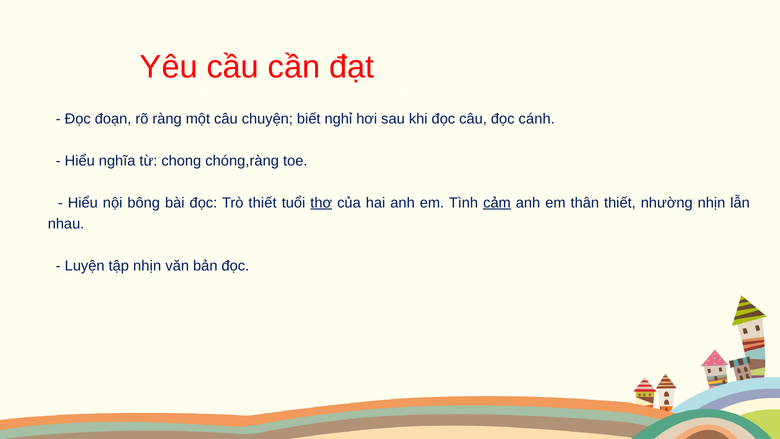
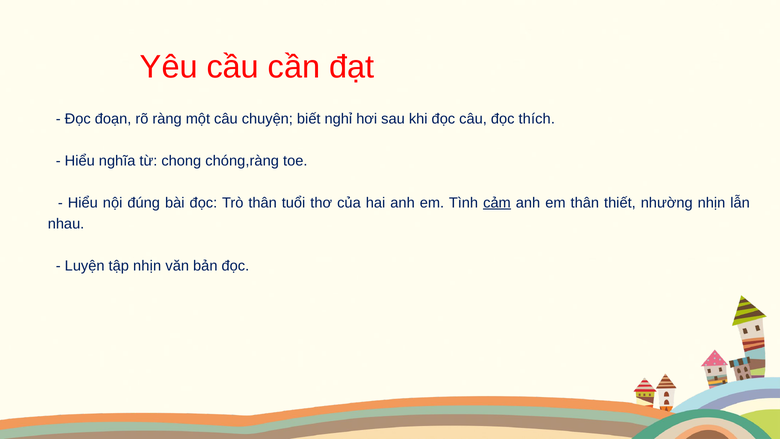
cánh: cánh -> thích (537, 119)
bông: bông -> đúng (144, 203)
Trò thiết: thiết -> thân (263, 203)
thơ underline: present -> none (321, 203)
